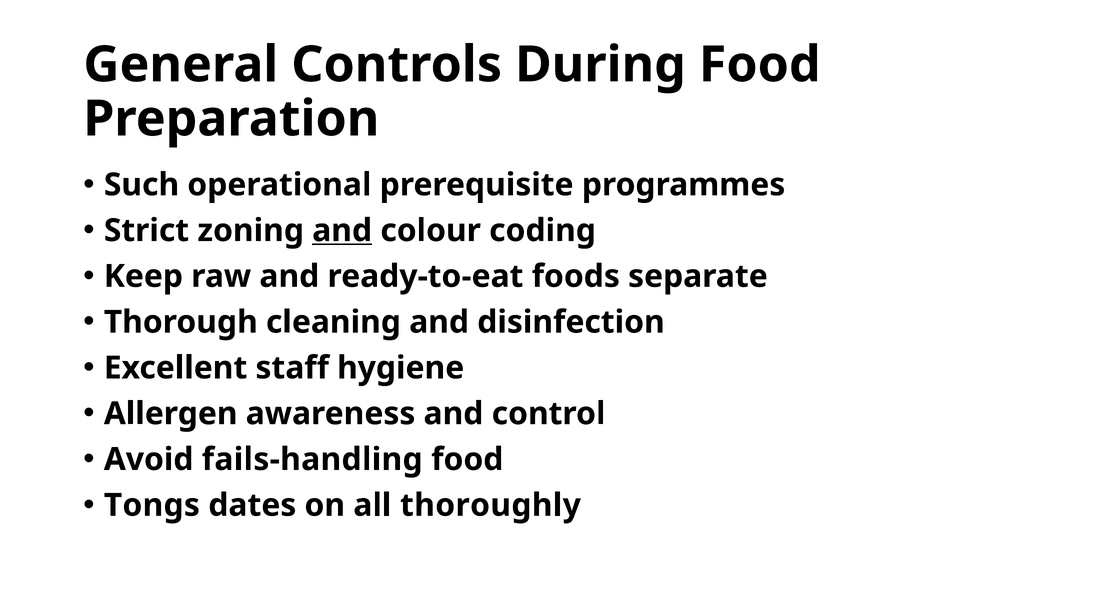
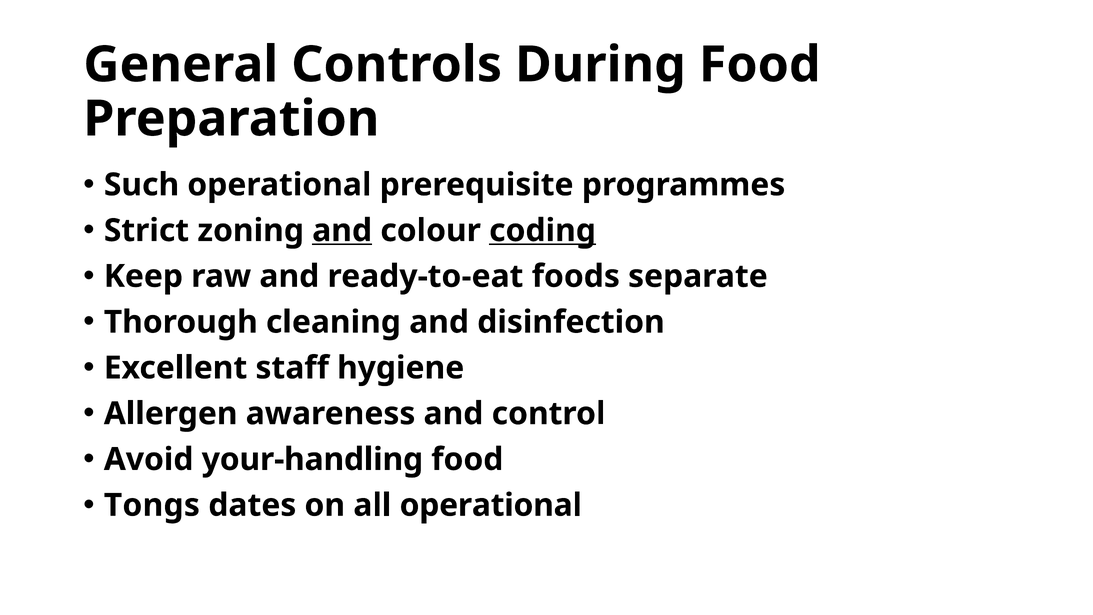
coding underline: none -> present (543, 230)
fails‑handling: fails‑handling -> your‑handling (312, 459)
all thoroughly: thoroughly -> operational (491, 505)
